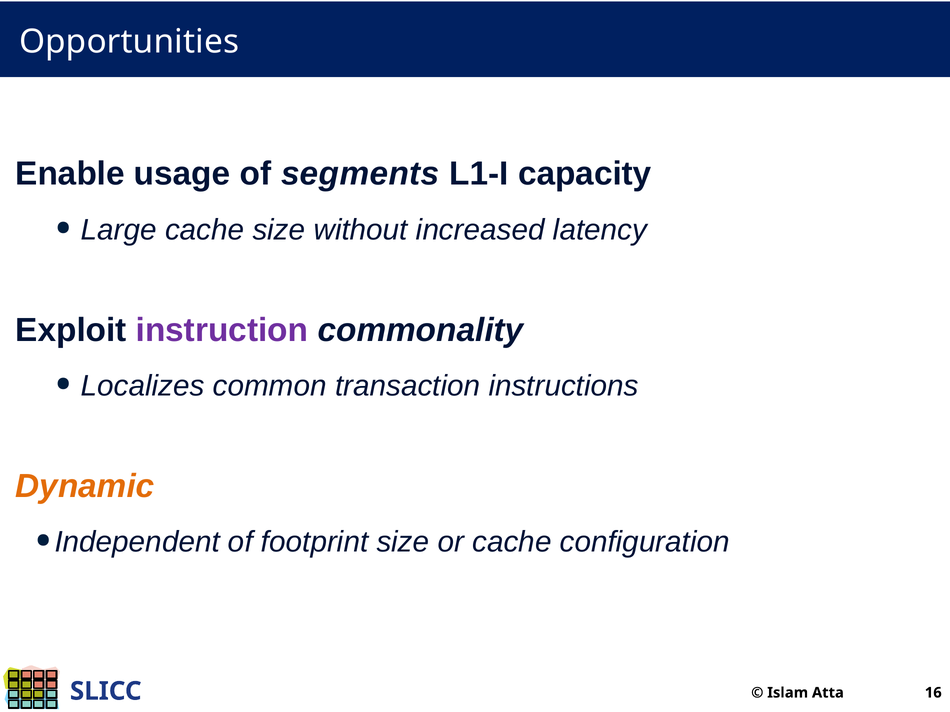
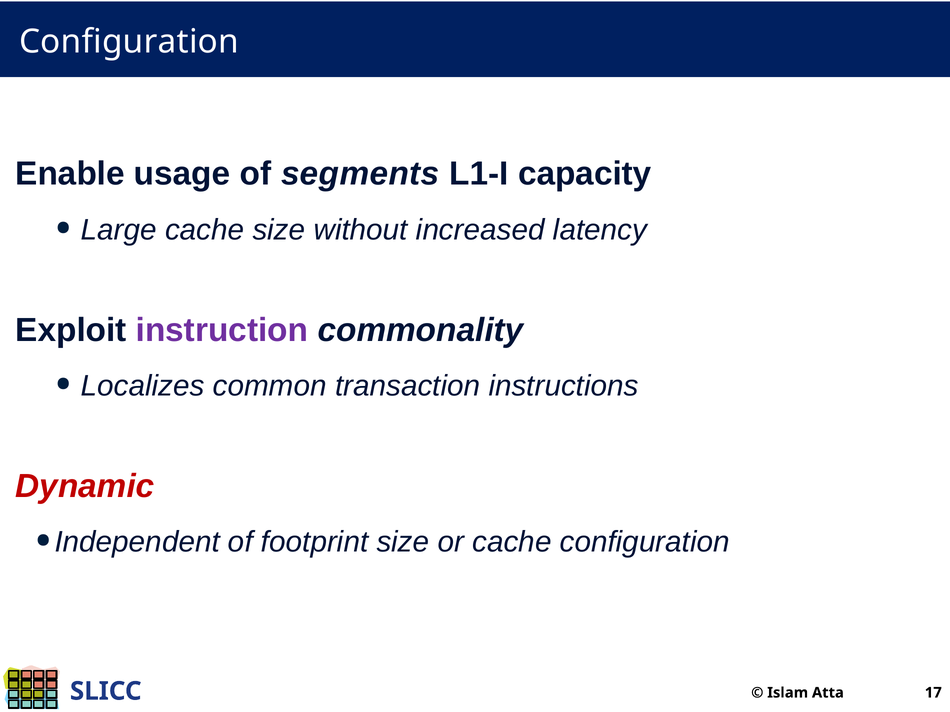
Opportunities: Opportunities -> Configuration (129, 42)
Dynamic colour: orange -> red (85, 487)
16: 16 -> 17 (933, 693)
